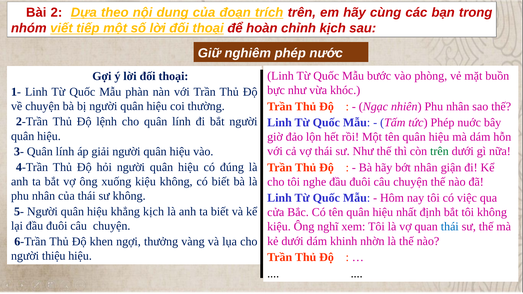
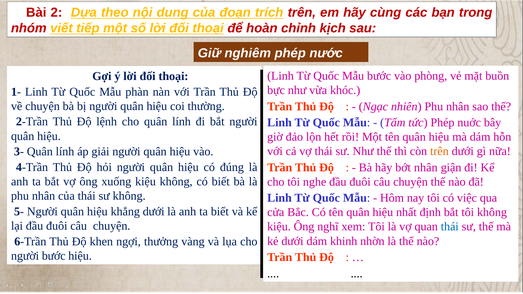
trên colour: green -> orange (439, 151)
khẳng kịch: kịch -> dưới (154, 212)
người thiệu: thiệu -> bước (54, 256)
